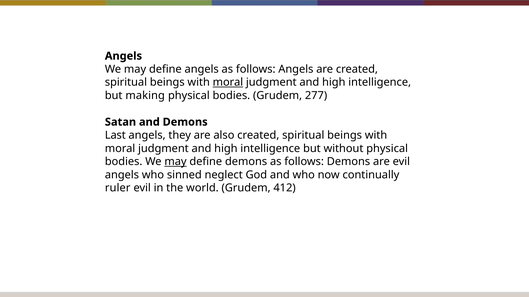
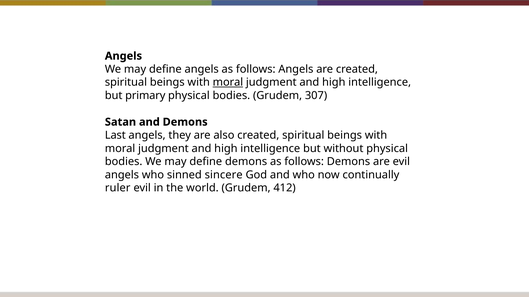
making: making -> primary (145, 96)
277: 277 -> 307 (316, 96)
may underline: present -> none (176, 162)
neglect: neglect -> sincere (224, 175)
